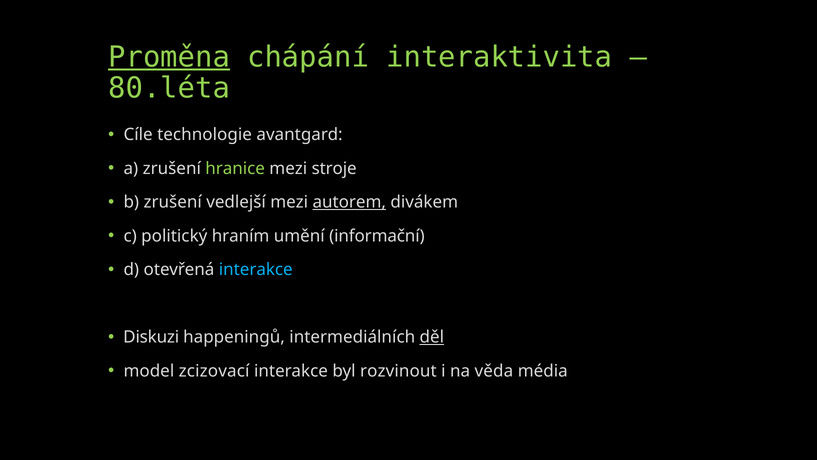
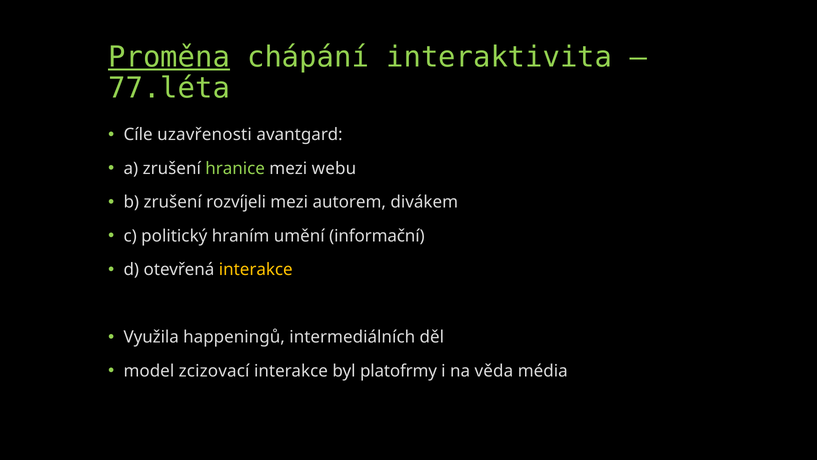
80.léta: 80.léta -> 77.léta (169, 88)
technologie: technologie -> uzavřenosti (204, 135)
stroje: stroje -> webu (334, 168)
vedlejší: vedlejší -> rozvíjeli (236, 202)
autorem underline: present -> none (349, 202)
interakce colour: light blue -> yellow (256, 270)
Diskuzi: Diskuzi -> Využila (151, 337)
děl underline: present -> none (432, 337)
rozvinout: rozvinout -> platofrmy (399, 371)
